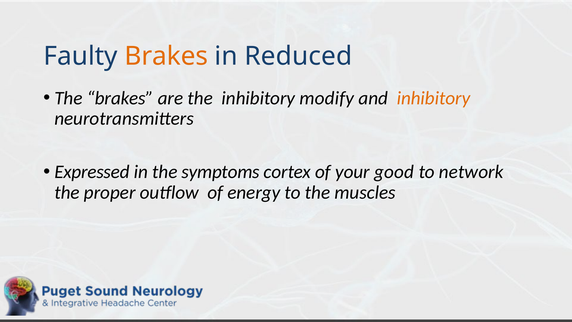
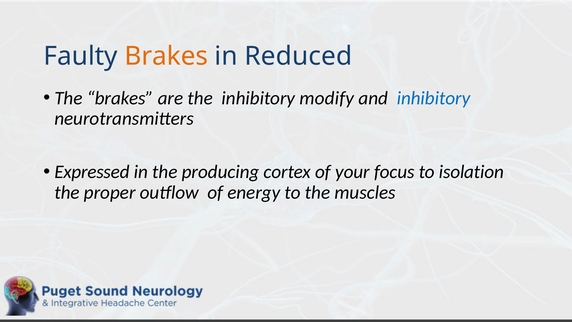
inhibitory colour: orange -> blue (434, 98)
symptoms: symptoms -> producing (221, 172)
good: good -> focus (394, 172)
network: network -> isolation (471, 172)
